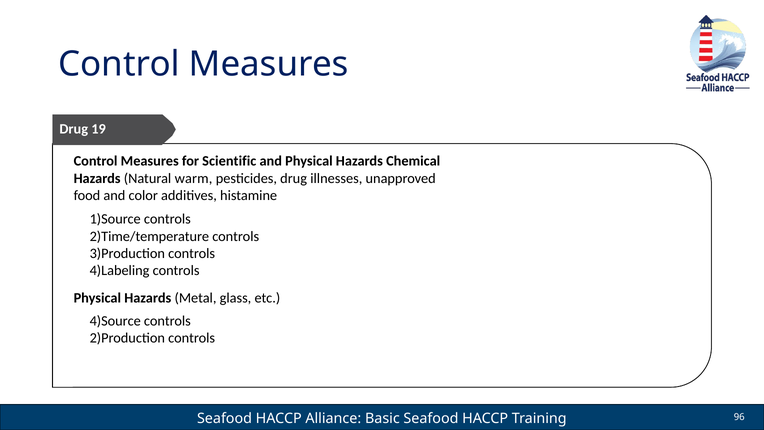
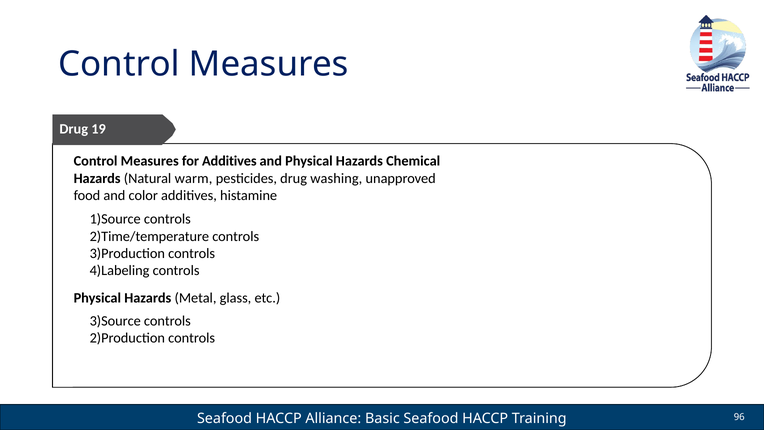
for Scientific: Scientific -> Additives (229, 161)
illnesses: illnesses -> washing (336, 178)
4)Source: 4)Source -> 3)Source (115, 321)
